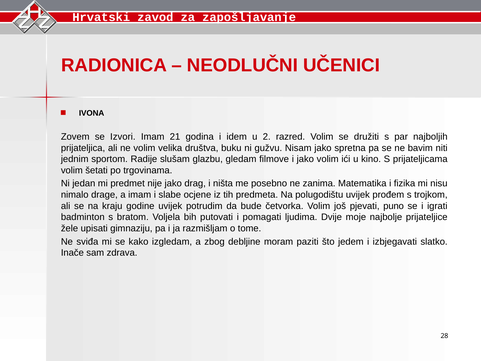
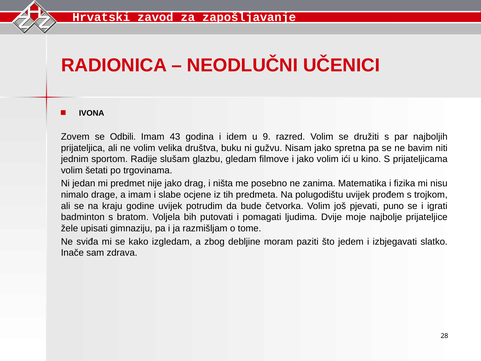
Izvori: Izvori -> Odbili (123, 137)
21: 21 -> 43 (175, 137)
2: 2 -> 9 (267, 137)
